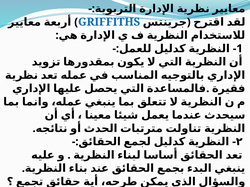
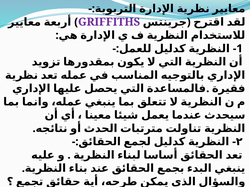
GRIFFITHS colour: blue -> purple (109, 22)
